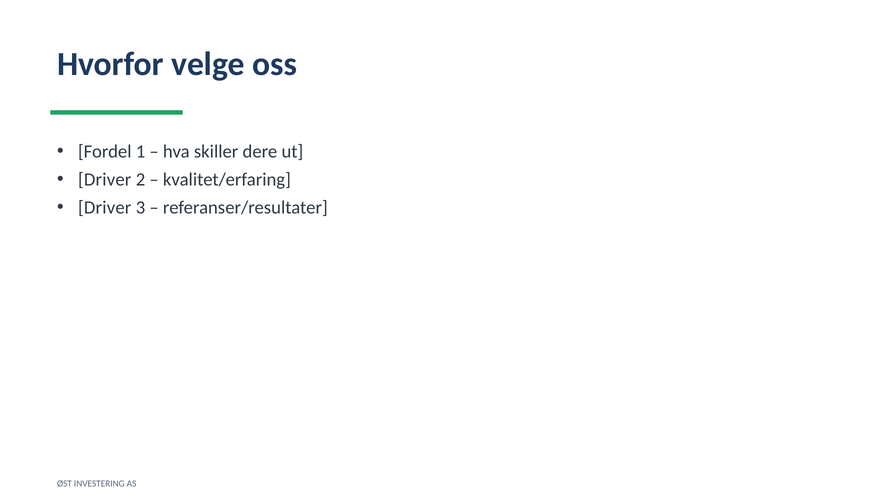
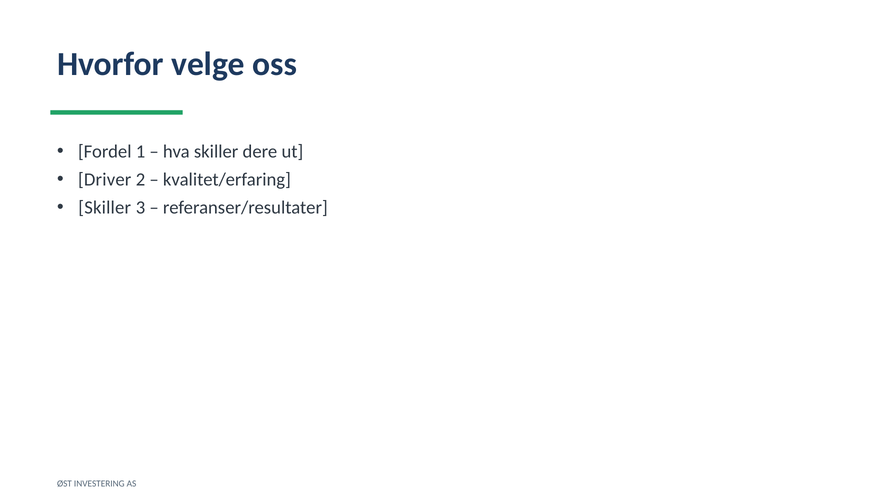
Driver: Driver -> Skiller (105, 208)
